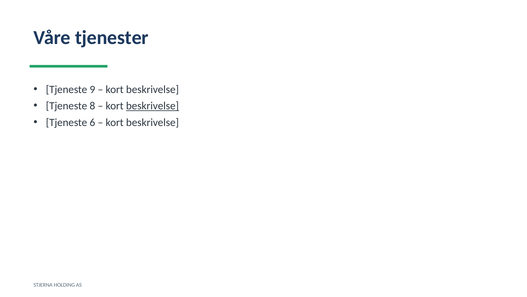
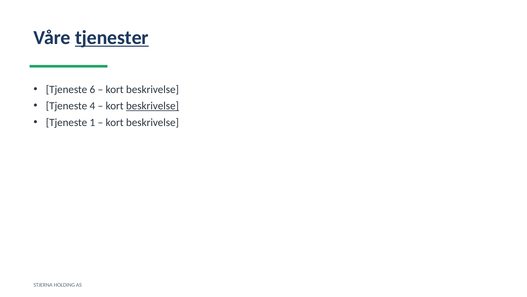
tjenester underline: none -> present (112, 38)
9: 9 -> 6 (92, 89)
8: 8 -> 4 (92, 106)
6: 6 -> 1 (92, 122)
